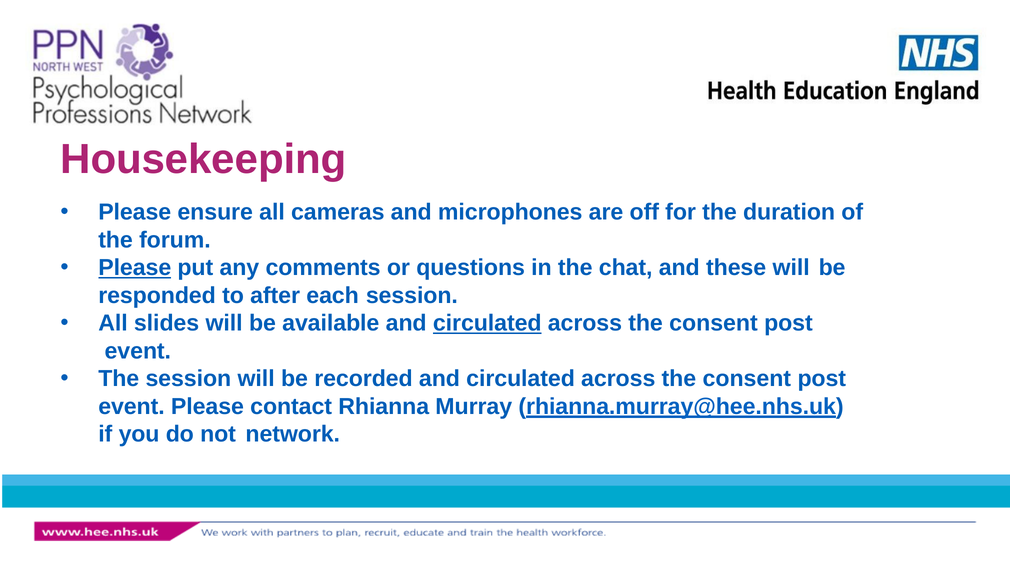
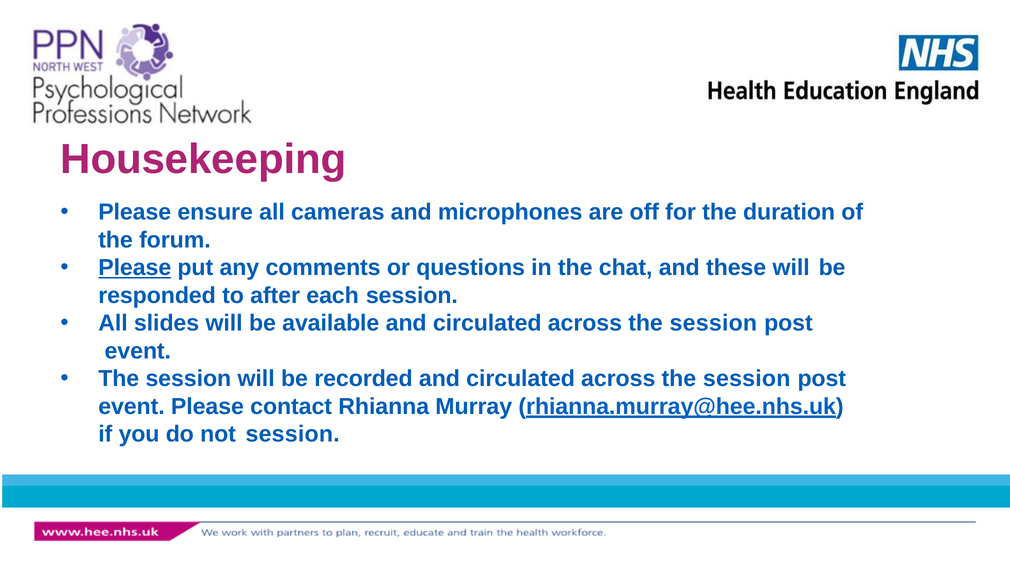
circulated underline: present -> none (487, 323)
consent: consent -> session (713, 323)
consent: consent -> session (747, 379)
not network: network -> session (293, 434)
